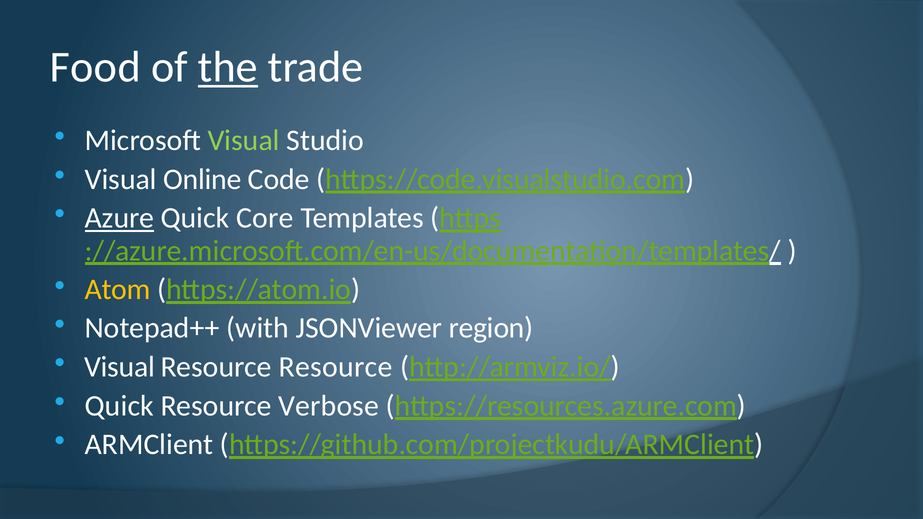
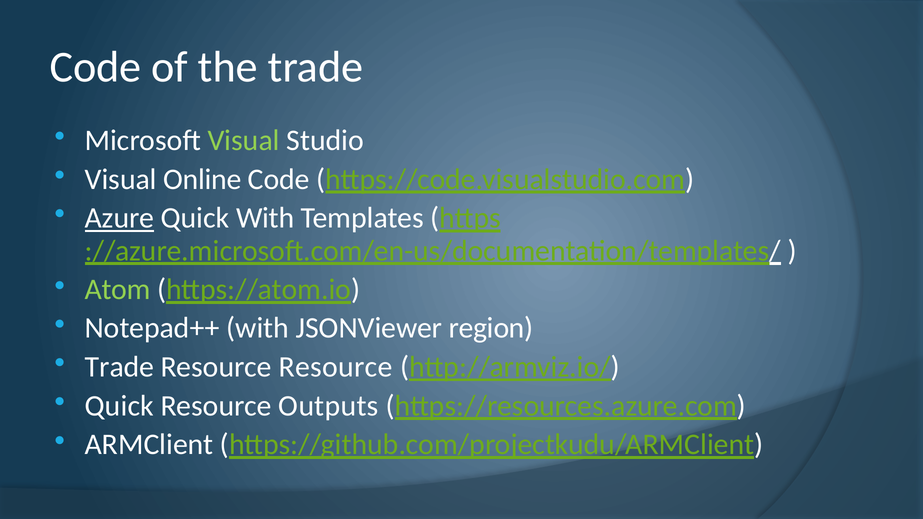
Food: Food -> Code (95, 67)
the underline: present -> none (228, 67)
Quick Core: Core -> With (265, 218)
Atom colour: yellow -> light green (118, 290)
Visual: Visual -> Trade (119, 367)
Verbose: Verbose -> Outputs (329, 406)
